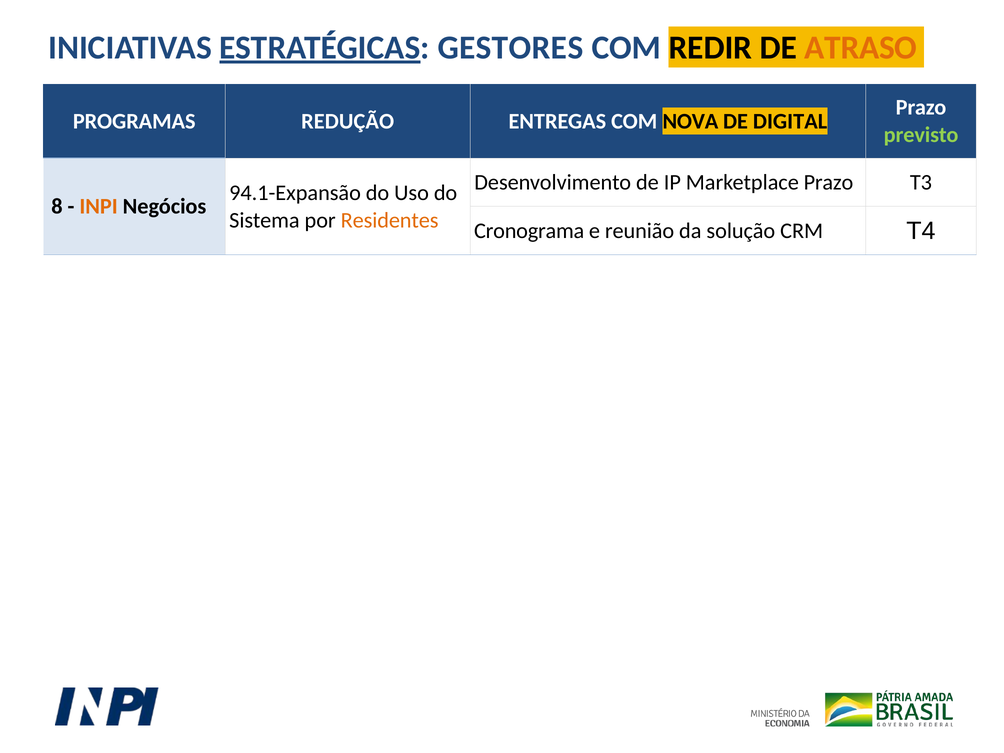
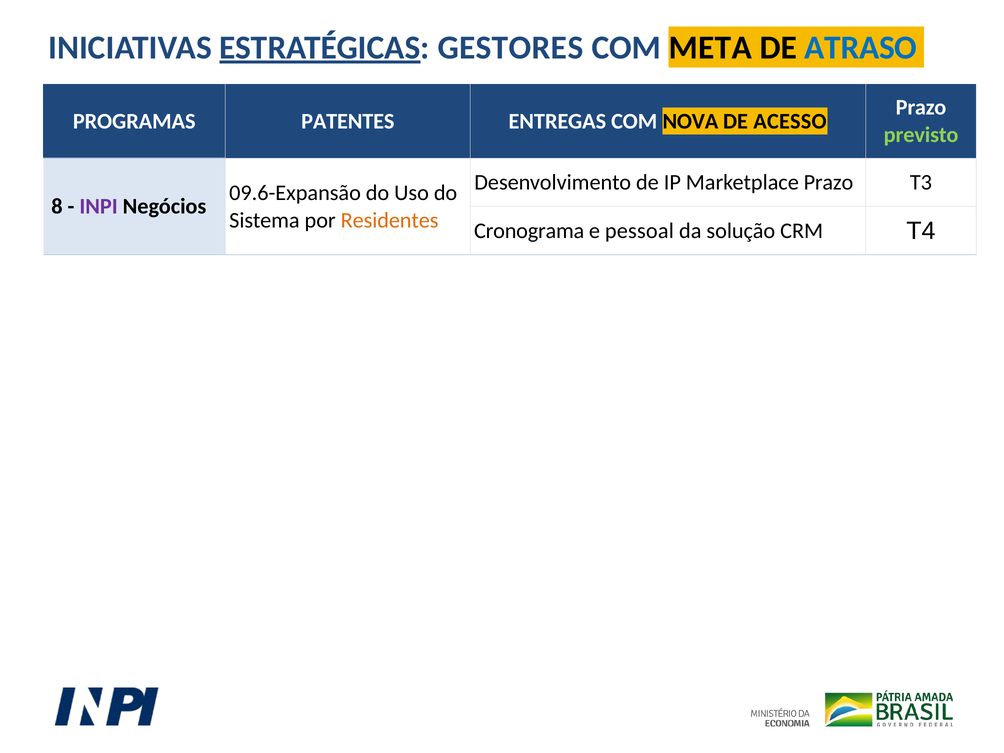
REDIR: REDIR -> META (710, 47)
ATRASO colour: orange -> blue (861, 47)
REDUÇÃO: REDUÇÃO -> PATENTES (348, 121)
DIGITAL: DIGITAL -> ACESSO (790, 121)
94.1-Expansão: 94.1-Expansão -> 09.6-Expansão (295, 193)
INPI colour: orange -> purple (99, 207)
reunião: reunião -> pessoal (639, 231)
